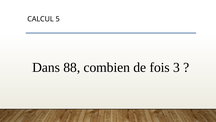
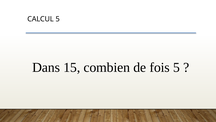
88: 88 -> 15 (72, 67)
fois 3: 3 -> 5 (176, 67)
